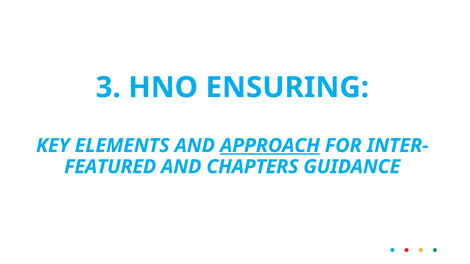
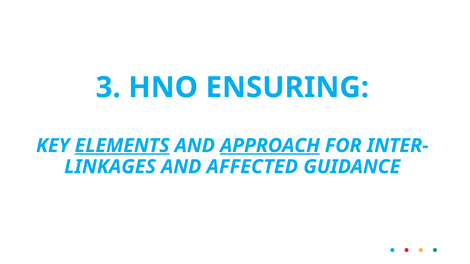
ELEMENTS underline: none -> present (122, 146)
FEATURED: FEATURED -> LINKAGES (110, 167)
CHAPTERS: CHAPTERS -> AFFECTED (252, 167)
